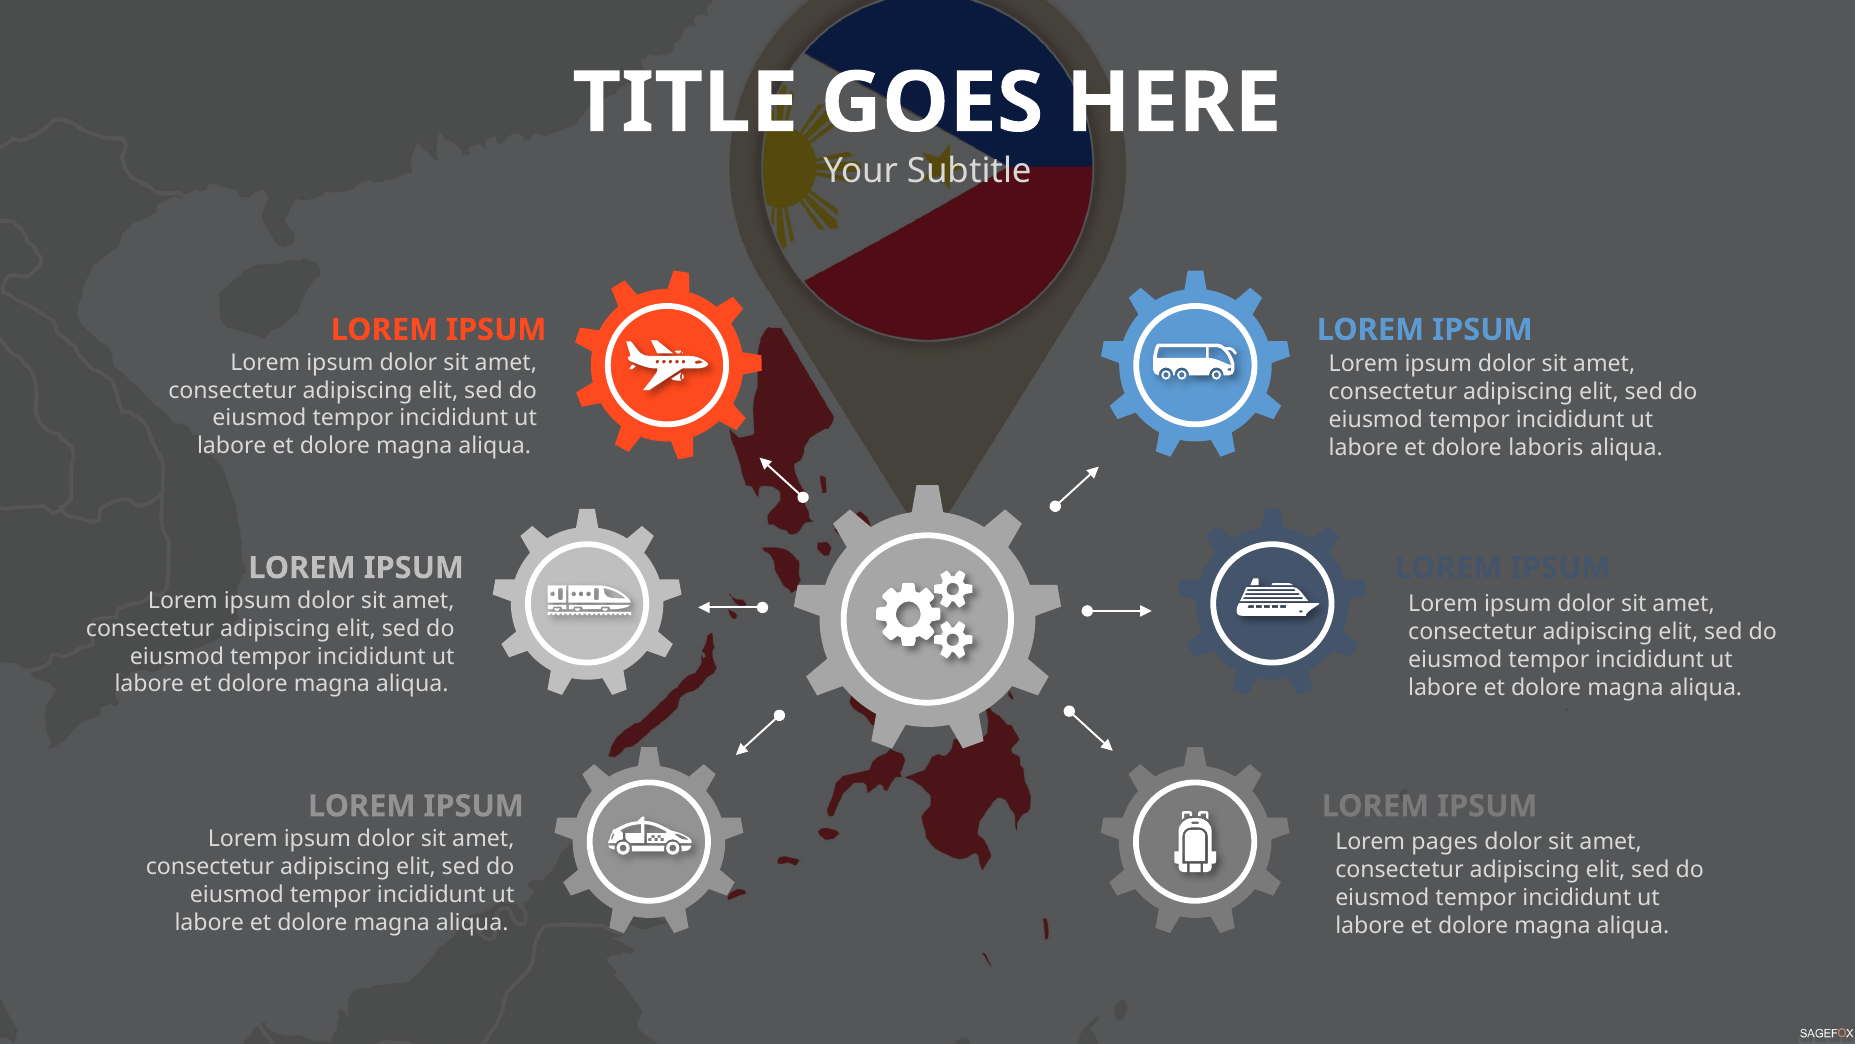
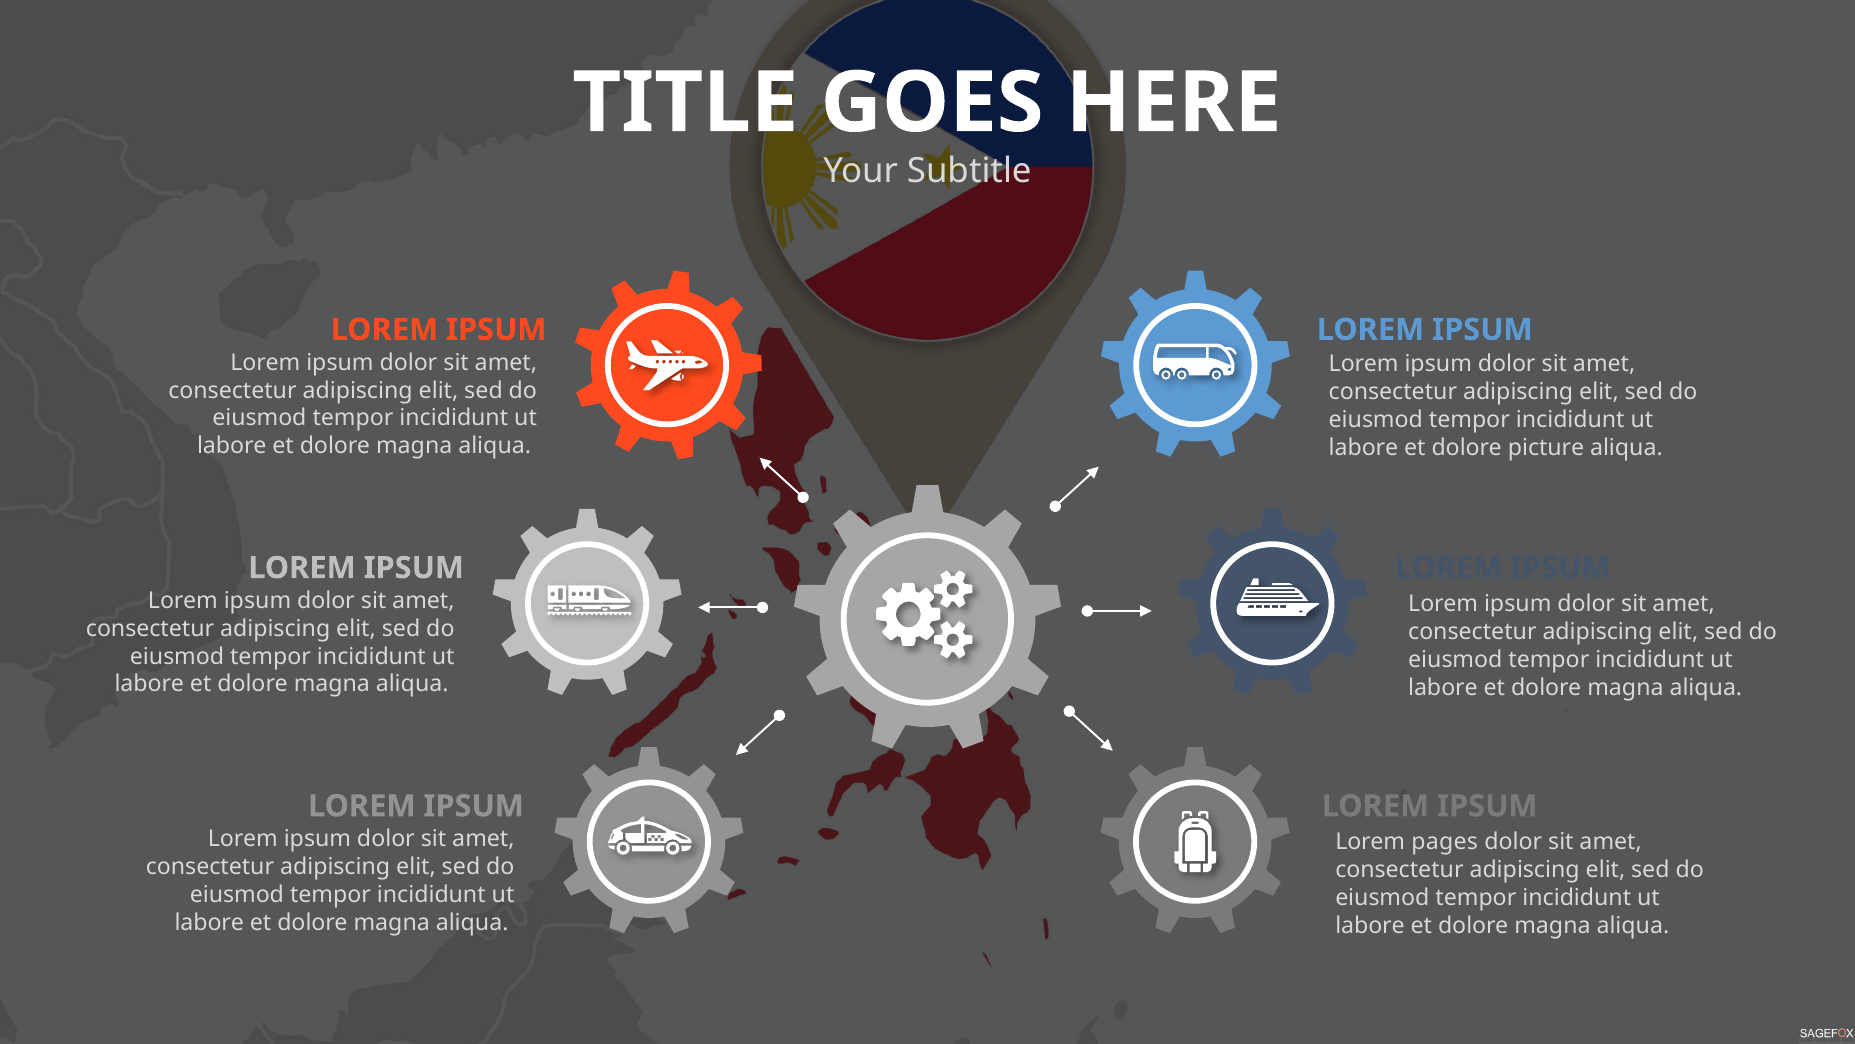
laboris: laboris -> picture (1546, 448)
